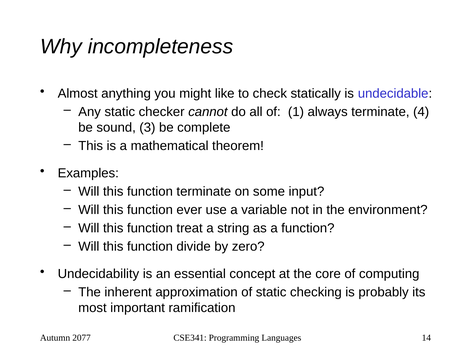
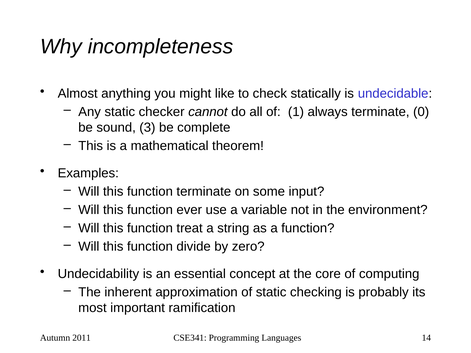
4: 4 -> 0 (421, 112)
2077: 2077 -> 2011 (82, 338)
